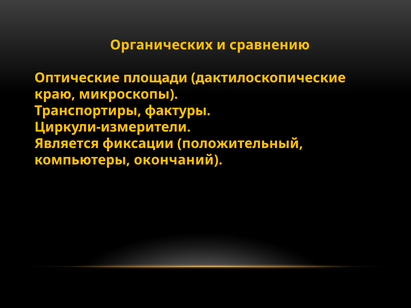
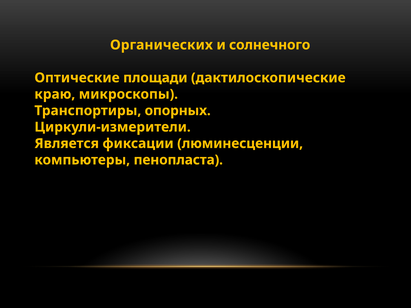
сравнению: сравнению -> солнечного (270, 45)
фактуры: фактуры -> опорных (178, 111)
положительный: положительный -> люминесценции (240, 144)
окончаний: окончаний -> пенопласта (178, 160)
